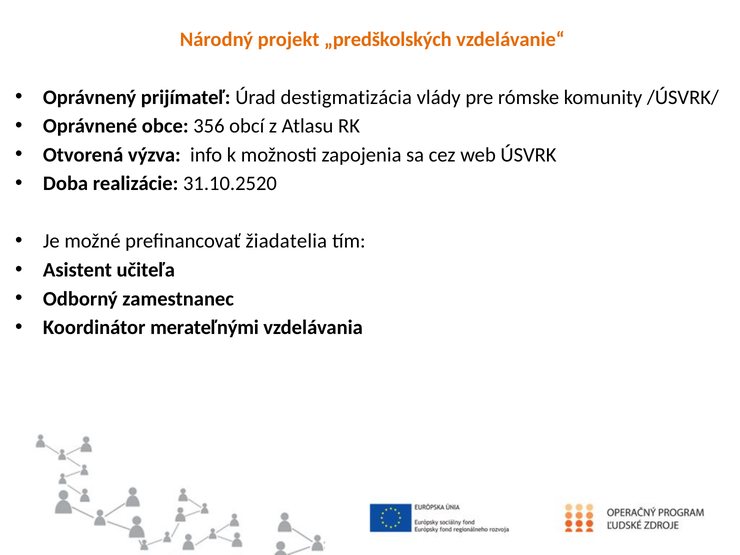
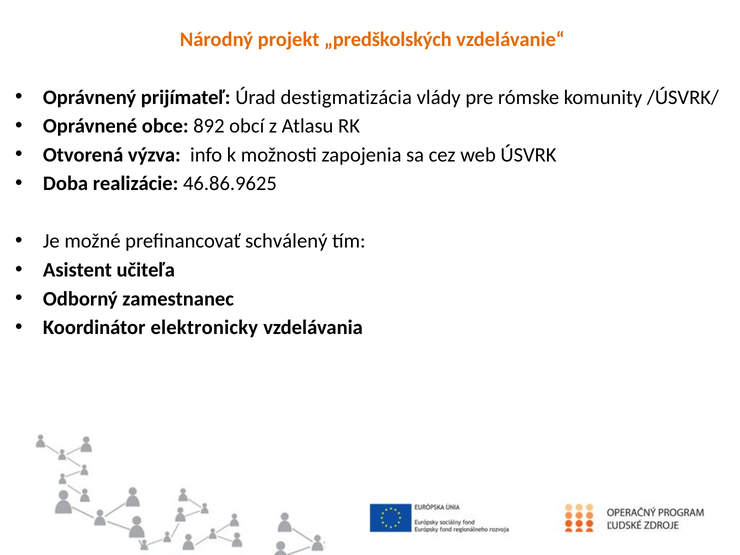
356: 356 -> 892 (209, 126)
31.10.2520: 31.10.2520 -> 46.86.9625 (230, 184)
žiadatelia: žiadatelia -> schválený (286, 241)
merateľnými: merateľnými -> elektronicky (204, 328)
